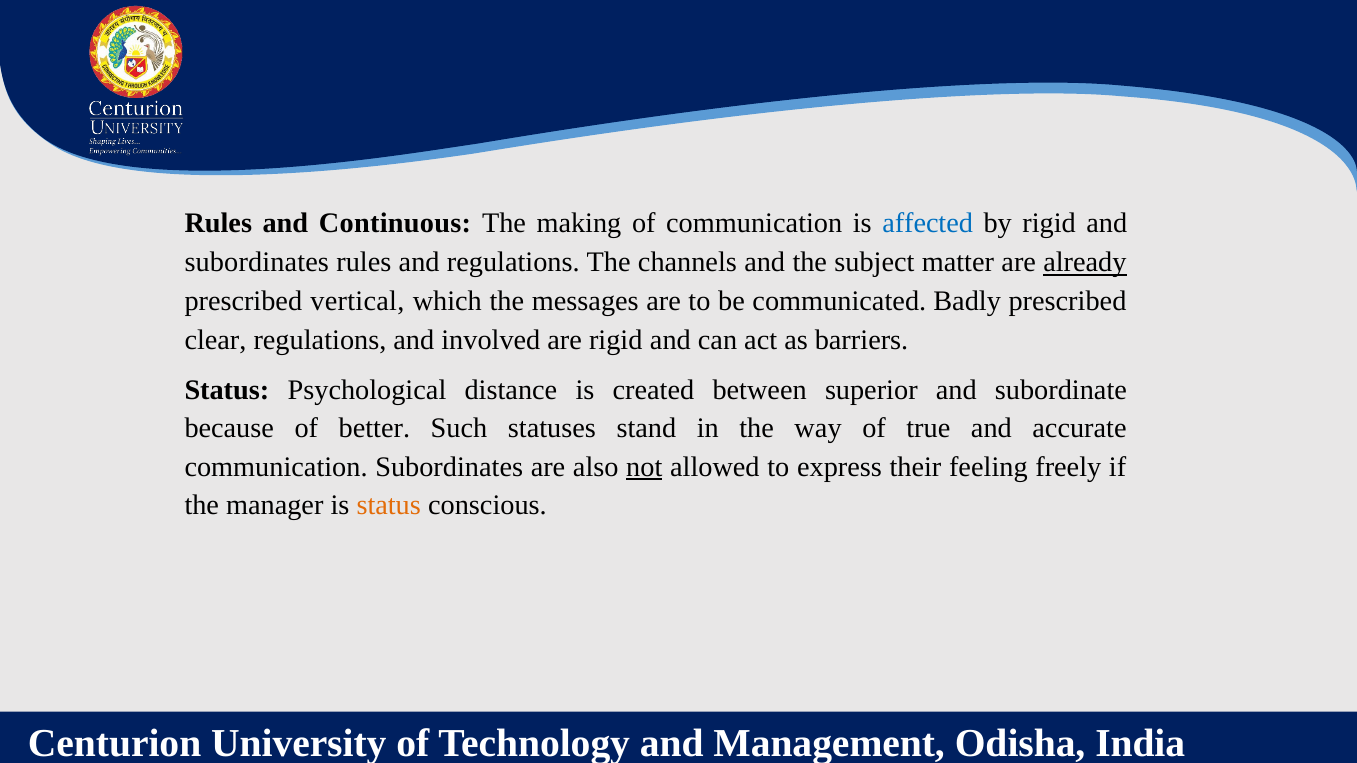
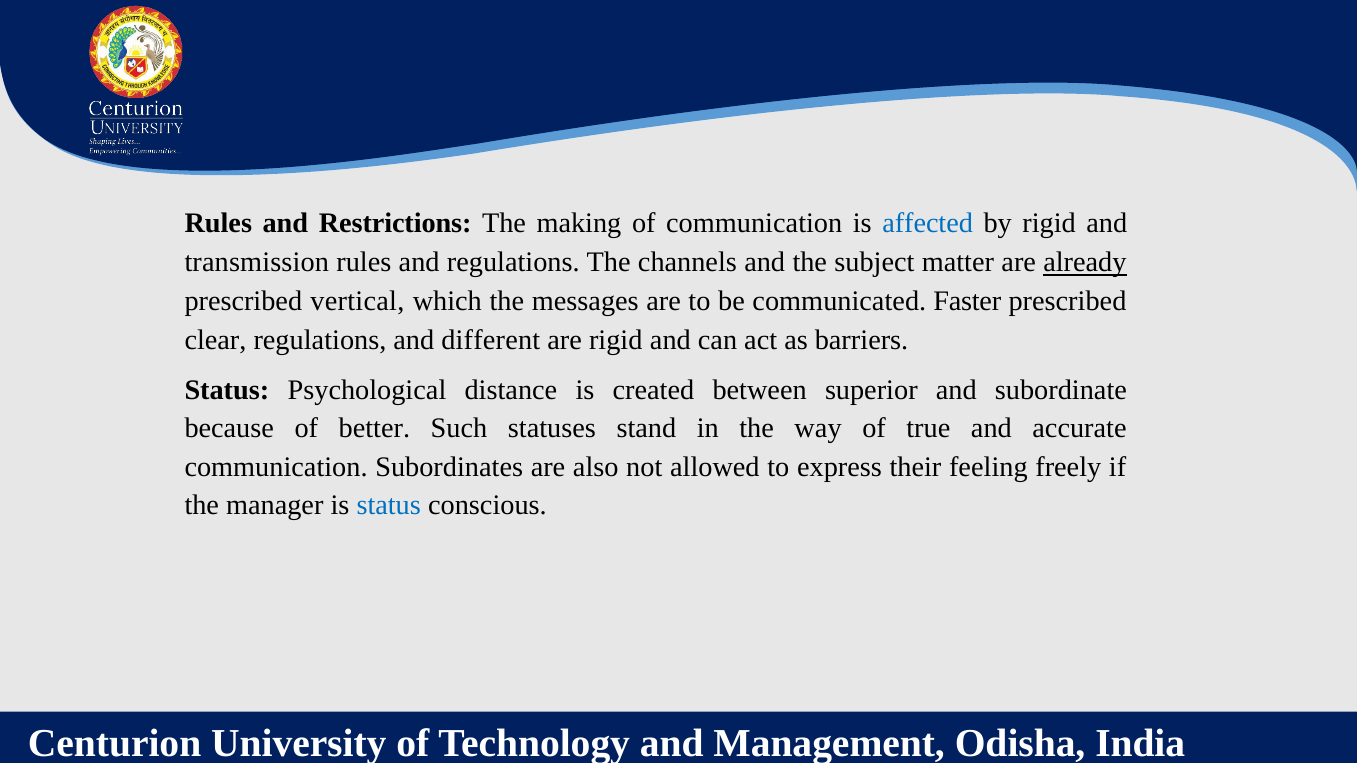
Continuous: Continuous -> Restrictions (395, 224)
subordinates: subordinates -> transmission (257, 263)
Badly: Badly -> Faster (967, 302)
involved: involved -> different (491, 341)
not underline: present -> none (644, 467)
status colour: orange -> blue (389, 506)
